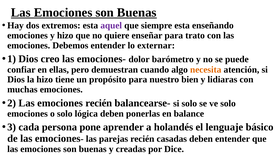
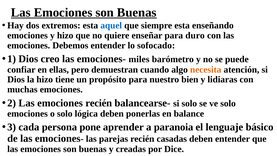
aquel colour: purple -> blue (111, 25)
trato: trato -> duro (195, 35)
externar: externar -> sofocado (156, 45)
dolor: dolor -> miles (139, 59)
holandés: holandés -> paranoia (174, 127)
